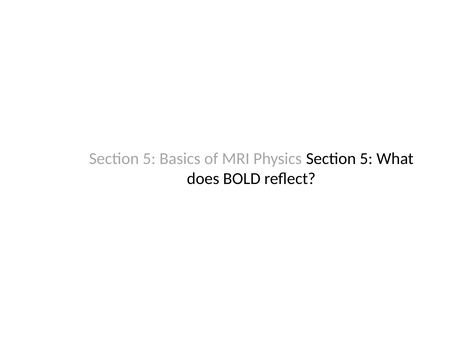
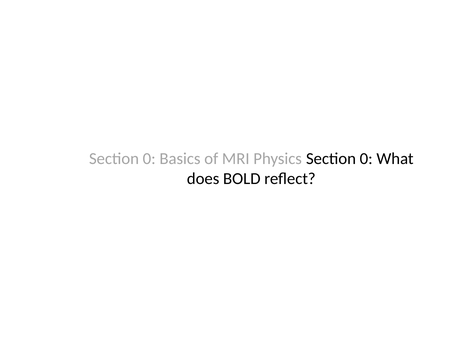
5: 5 -> 0 (149, 159)
Physics Section 5: 5 -> 0 (366, 159)
